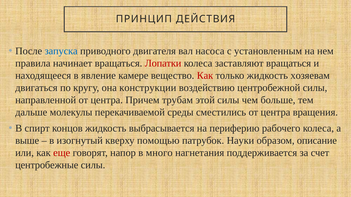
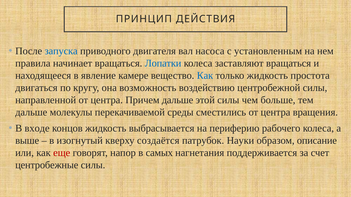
Лопатки colour: red -> blue (163, 63)
Как colour: red -> blue (205, 76)
хозяевам: хозяевам -> простота (310, 76)
конструкции: конструкции -> возможность (148, 88)
Причем трубам: трубам -> дальше (178, 100)
спирт: спирт -> входе (37, 129)
помощью: помощью -> создаётся (158, 141)
много: много -> самых (159, 153)
